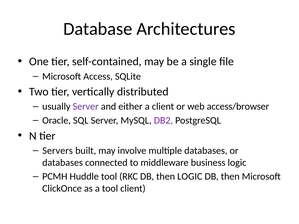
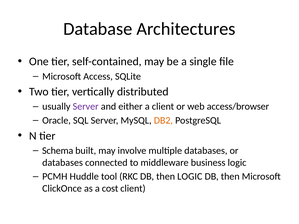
DB2 colour: purple -> orange (163, 121)
Servers: Servers -> Schema (58, 151)
a tool: tool -> cost (110, 189)
